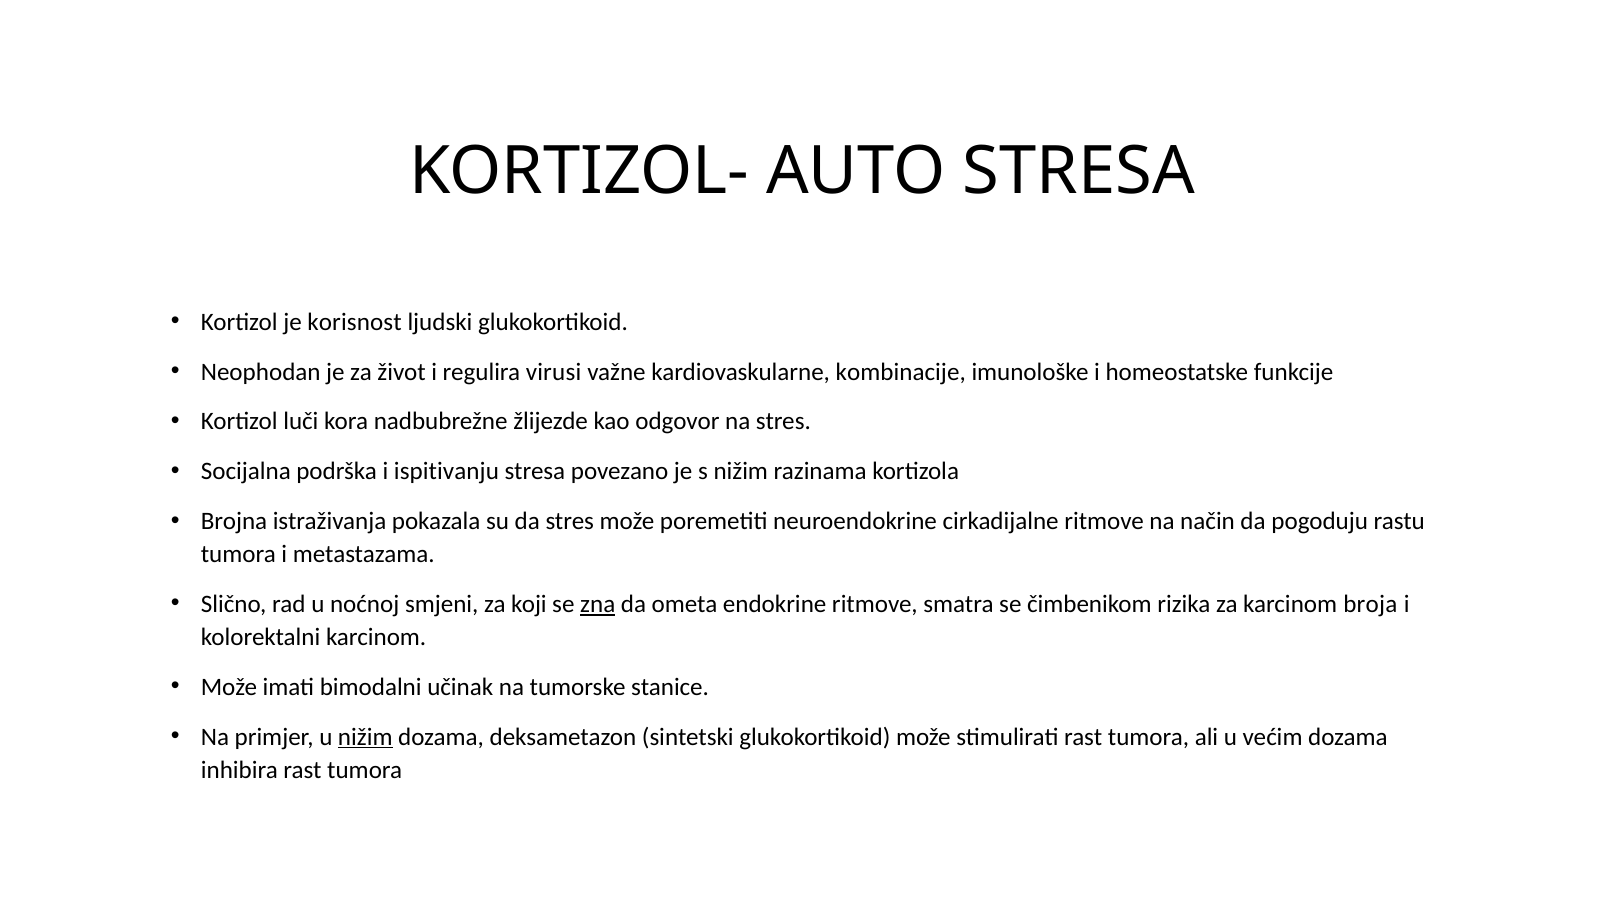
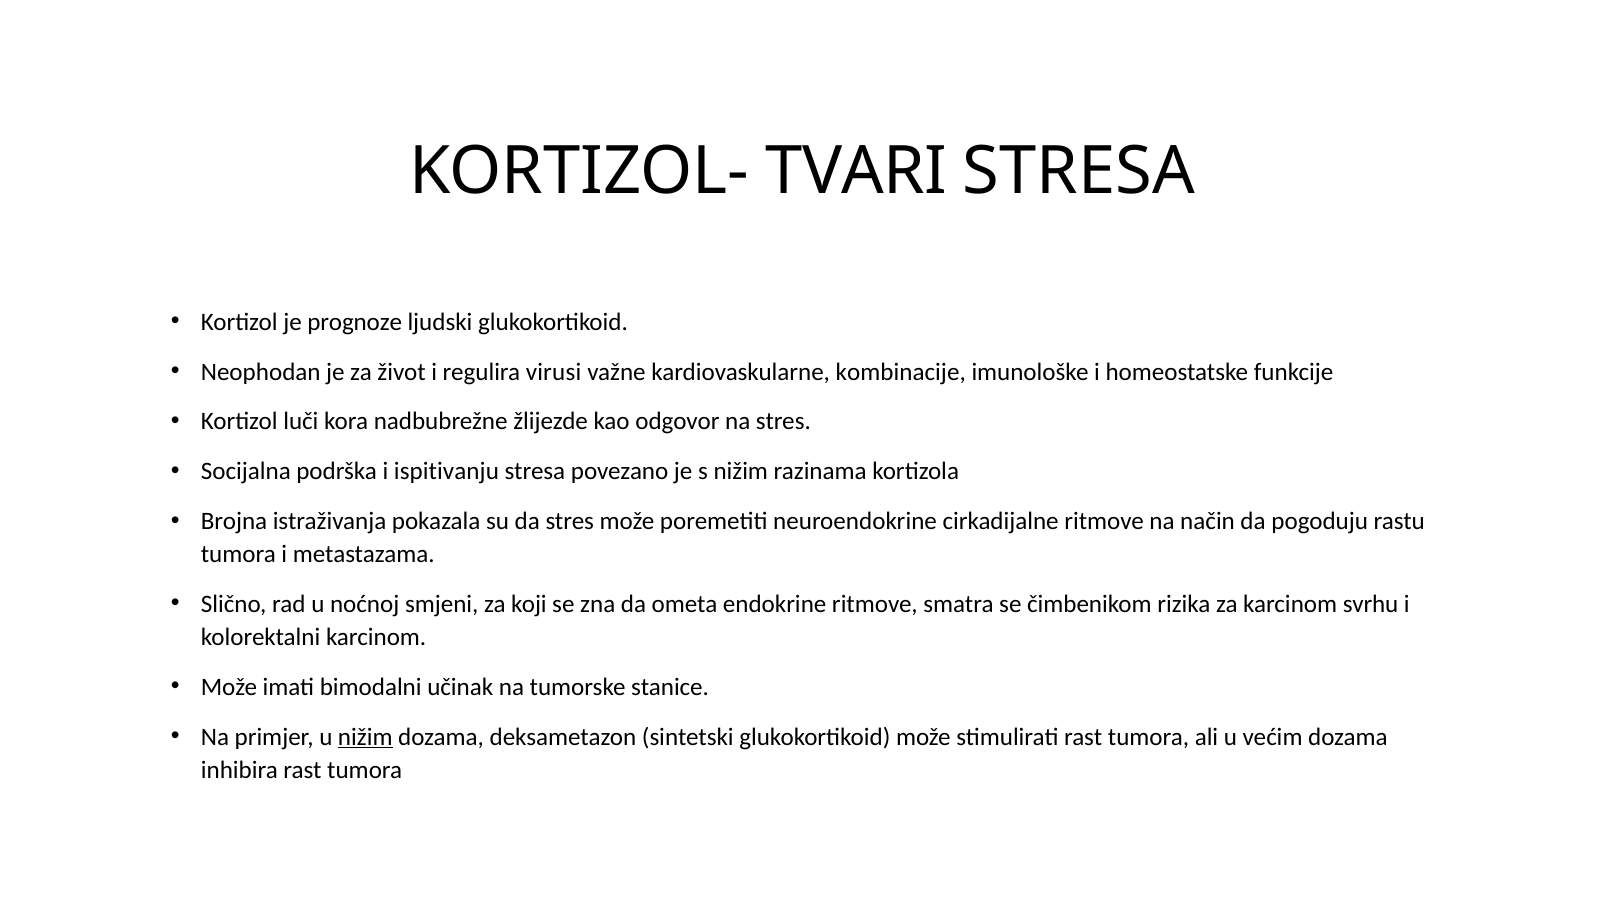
AUTO: AUTO -> TVARI (856, 172)
korisnost: korisnost -> prognoze (355, 322)
zna underline: present -> none (598, 604)
broja: broja -> svrhu (1371, 604)
